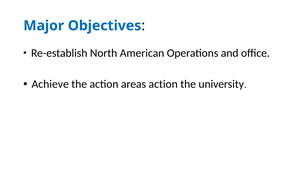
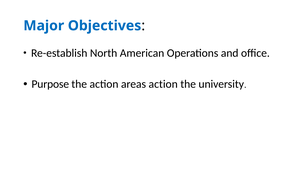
Achieve: Achieve -> Purpose (50, 84)
